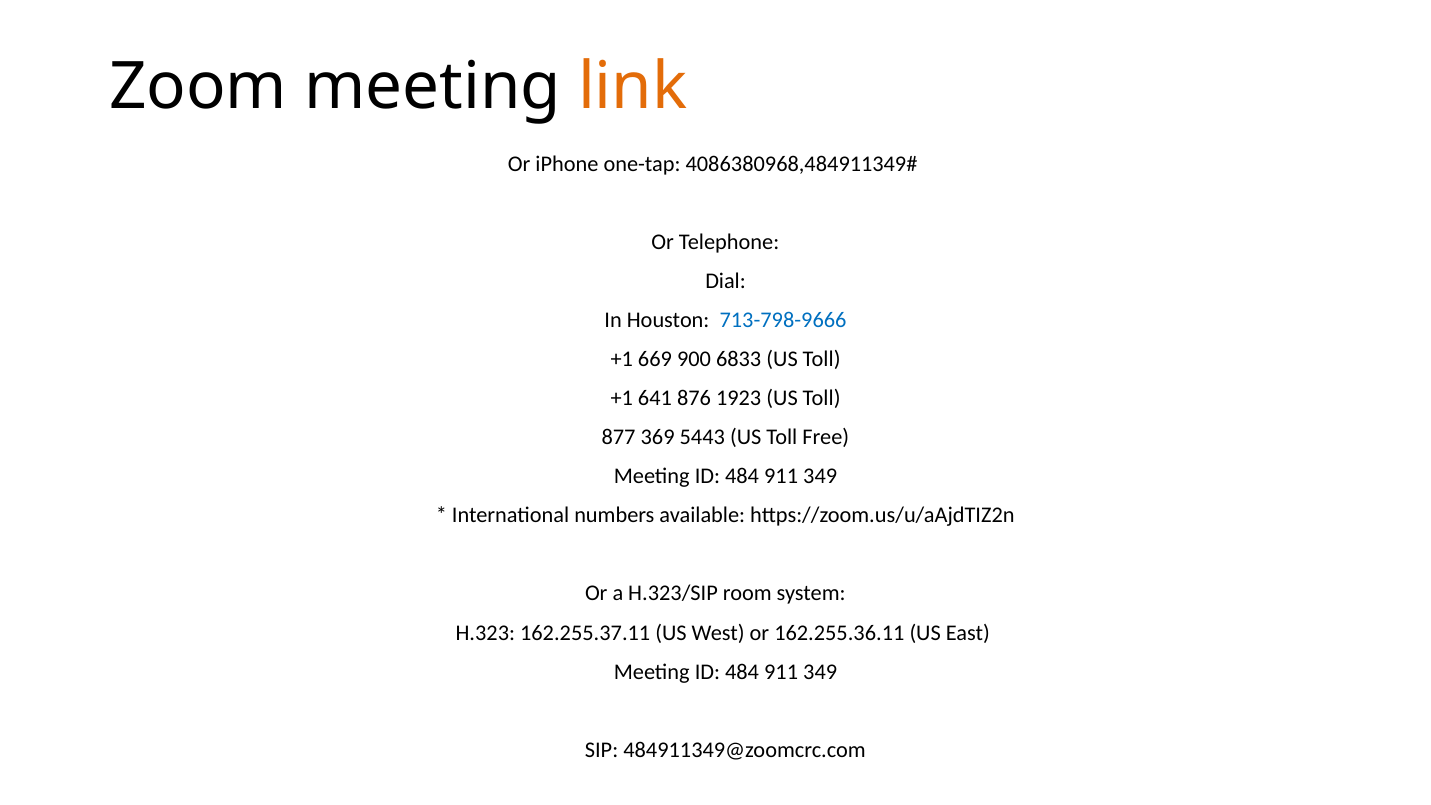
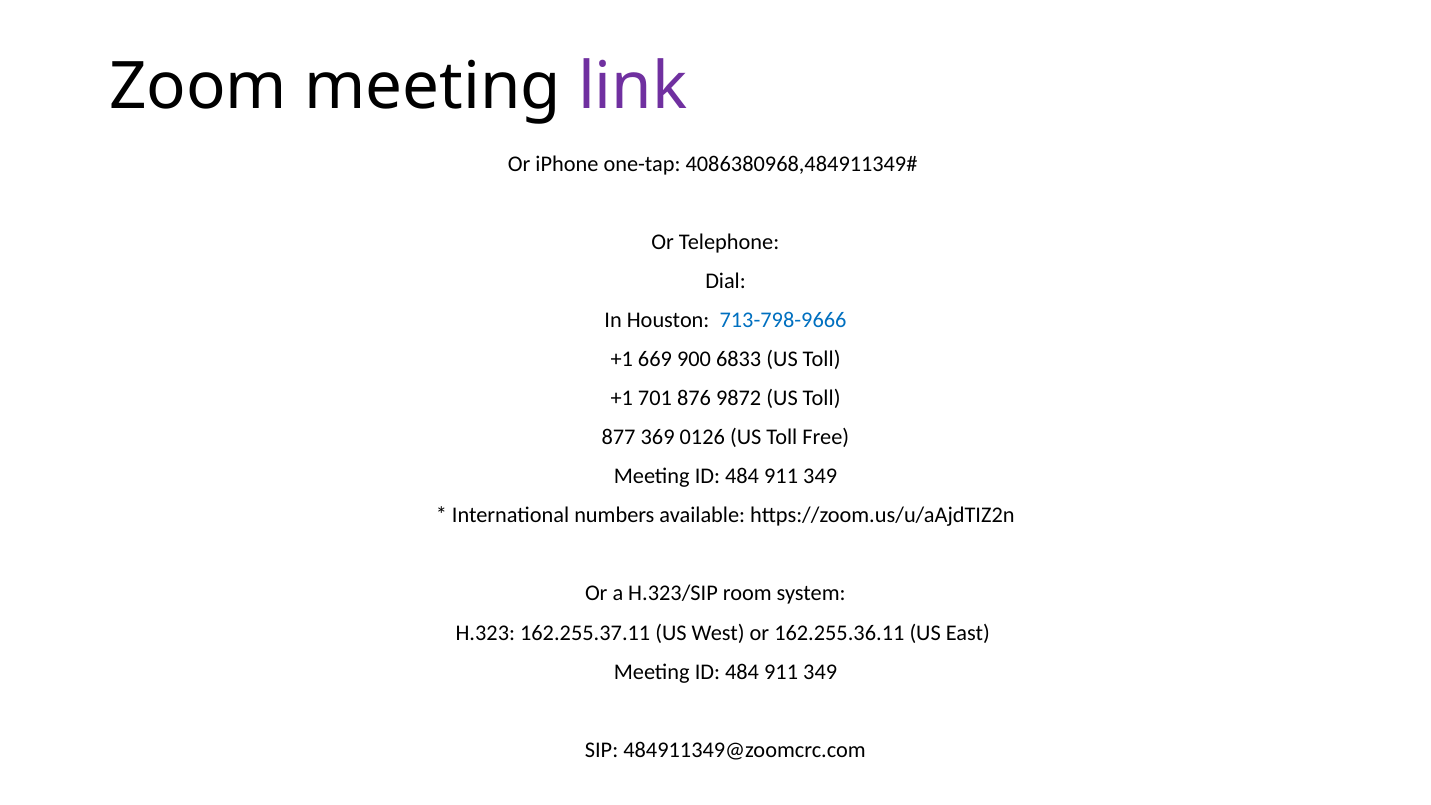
link colour: orange -> purple (633, 87)
641: 641 -> 701 (655, 398)
1923: 1923 -> 9872 (739, 398)
5443: 5443 -> 0126 (702, 437)
